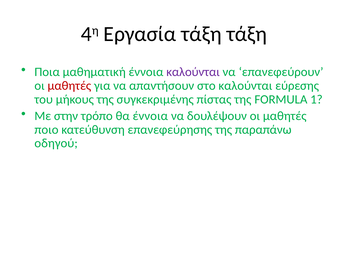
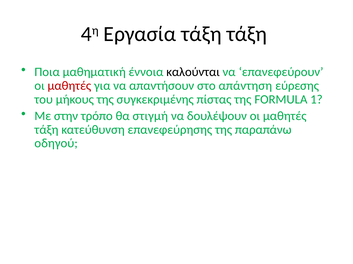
καλούνται colour: purple -> black (193, 72)
στο καλούνται: καλούνται -> απάντηση (245, 86)
θα έννοια: έννοια -> στιγμή (150, 116)
ποιο: ποιο -> τάξη (46, 130)
